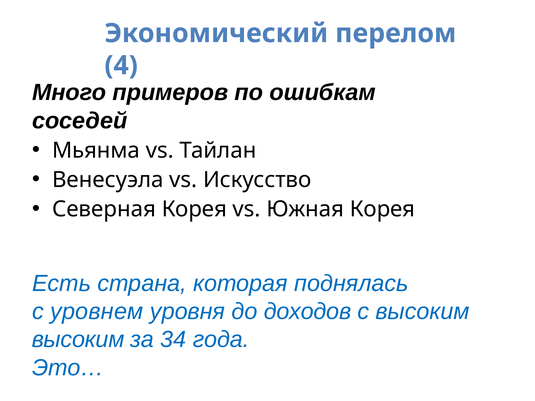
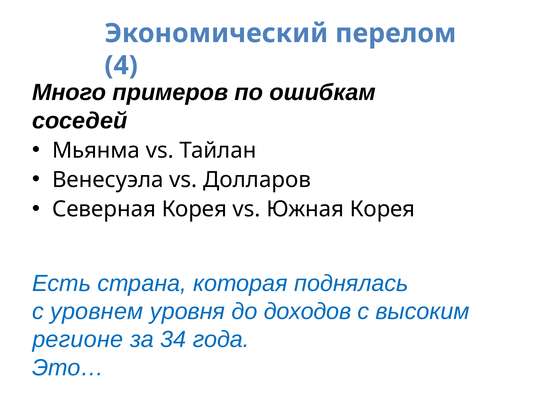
Искусство: Искусство -> Долларов (257, 180)
высоким: высоким -> регионе (78, 340)
